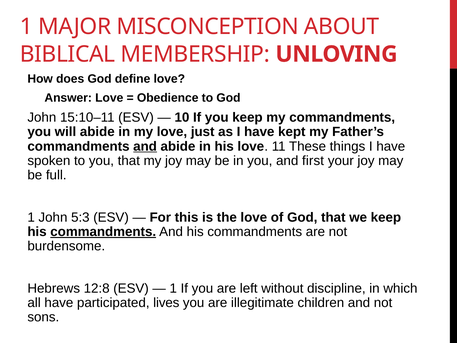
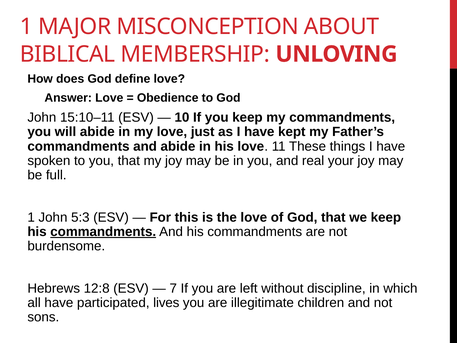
and underline: present -> none (145, 146)
first: first -> real (313, 161)
1: 1 -> 7 (173, 288)
